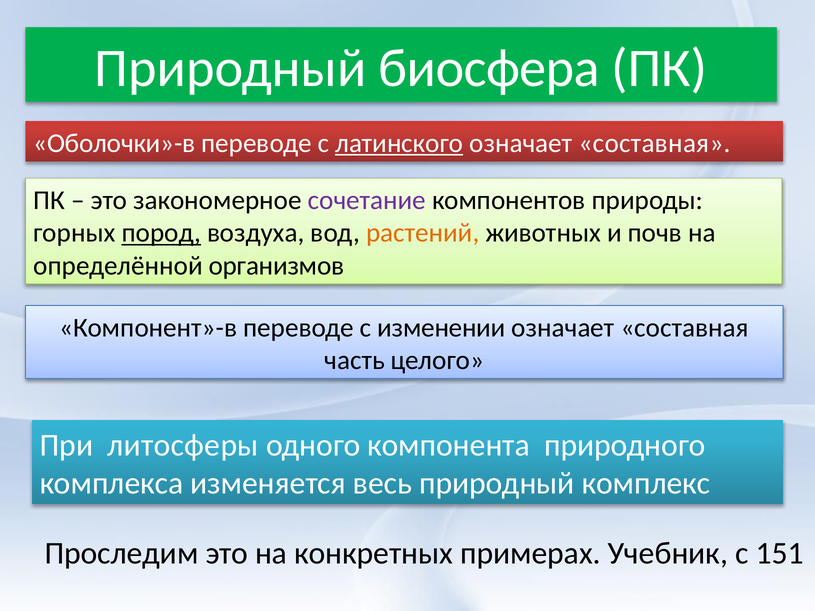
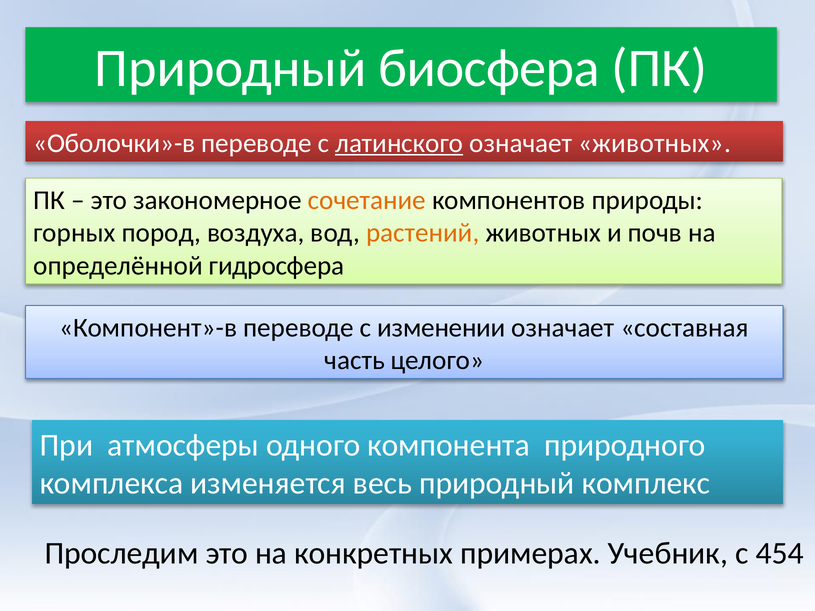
составная: составная -> животных (655, 143)
сочетание colour: purple -> orange (367, 200)
пород underline: present -> none (161, 233)
организмов: организмов -> гидросфера (276, 266)
литосферы: литосферы -> атмосферы (183, 445)
151: 151 -> 454 (780, 554)
